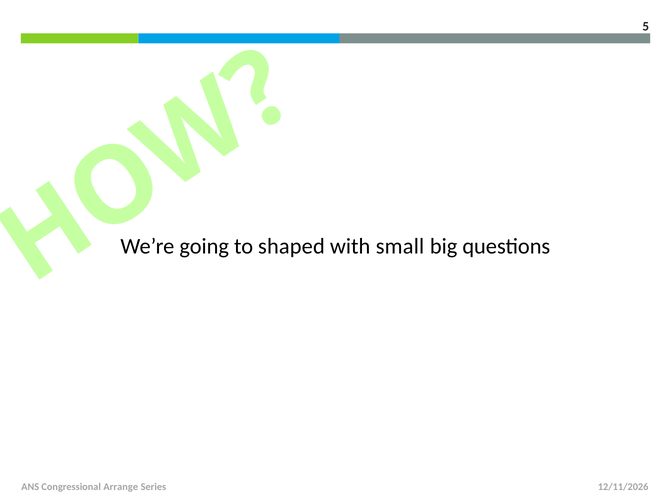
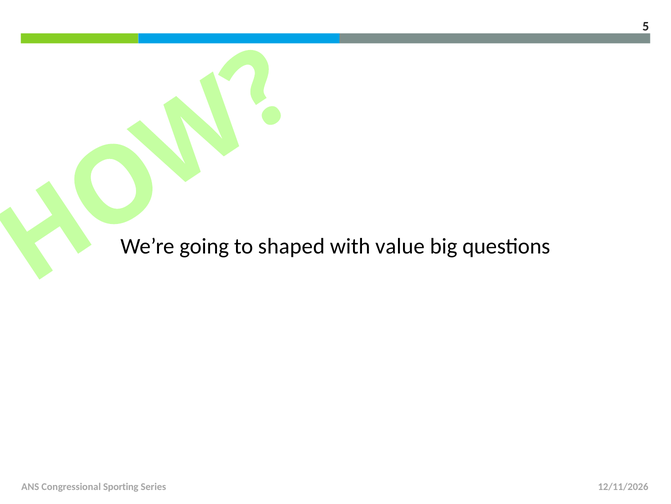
small: small -> value (400, 246)
Arrange: Arrange -> Sporting (121, 486)
